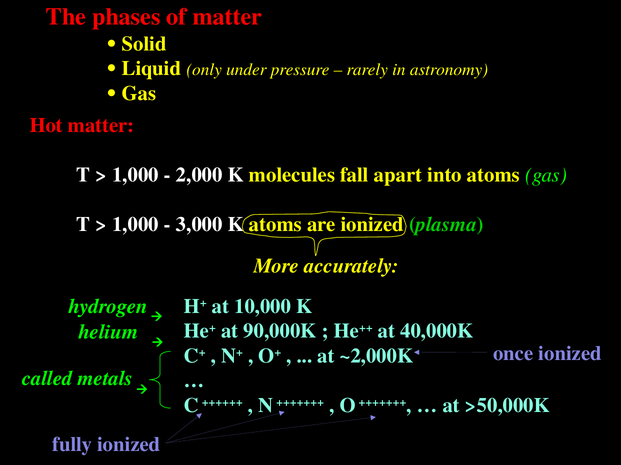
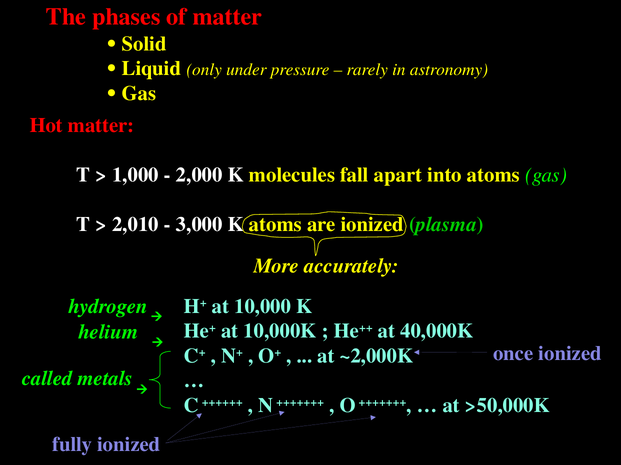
1,000: 1,000 -> 2,010 (135, 225)
90,000K: 90,000K -> 10,000K (280, 332)
